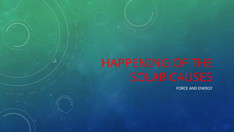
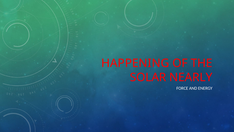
CAUSES: CAUSES -> NEARLY (191, 77)
